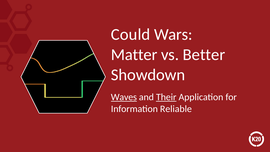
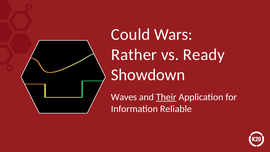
Matter: Matter -> Rather (134, 55)
Better: Better -> Ready (204, 55)
Waves underline: present -> none (124, 97)
